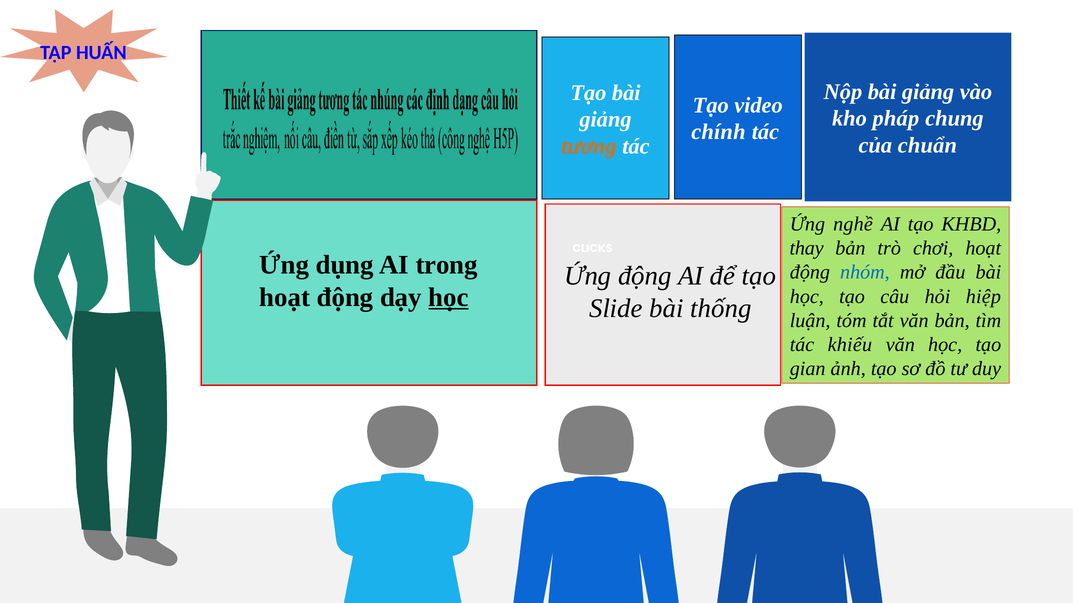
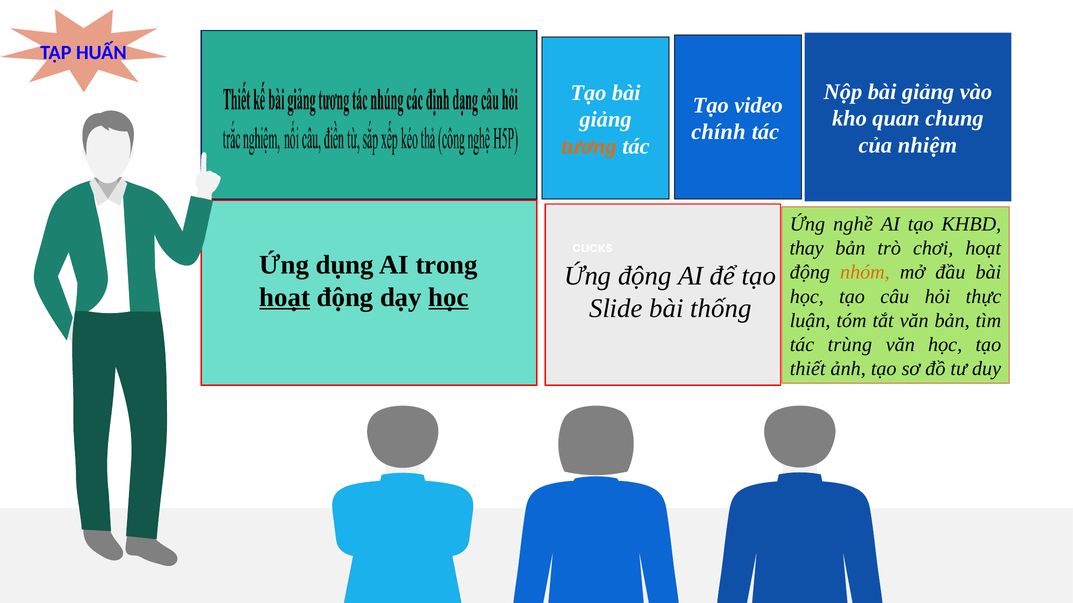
pháp: pháp -> quan (896, 119)
chuẩn: chuẩn -> nhiệm (927, 146)
nhóm colour: blue -> orange (865, 273)
hoạt underline: none -> present (285, 297)
hiệp: hiệp -> thực (984, 297)
khiếu: khiếu -> trùng (850, 345)
gian: gian -> thiết (808, 369)
